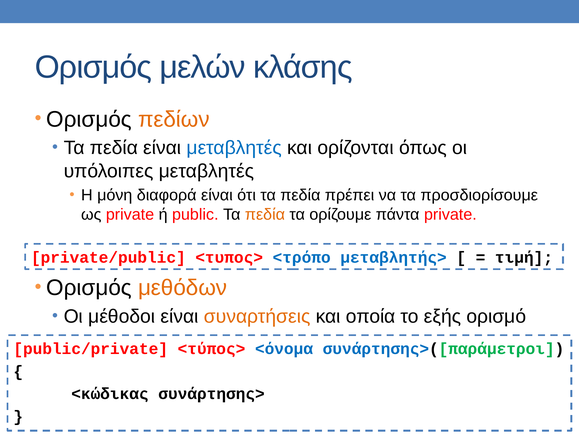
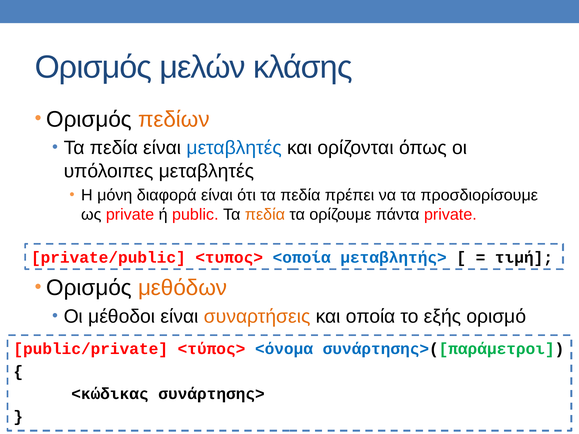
<τρόπο: <τρόπο -> <οποία (302, 258)
